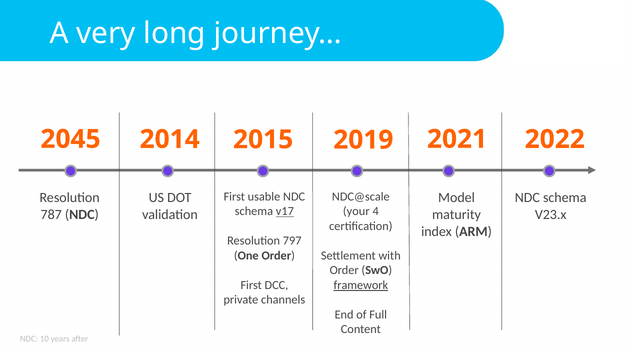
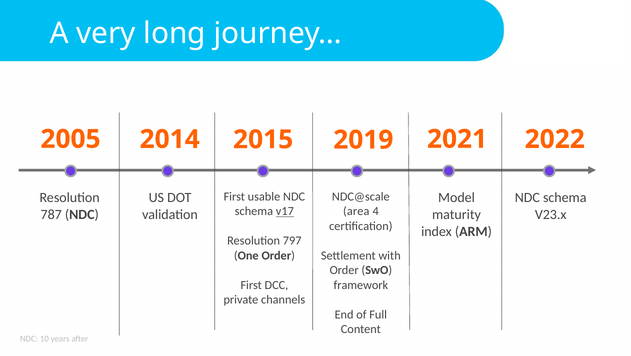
2045: 2045 -> 2005 (71, 139)
your: your -> area (356, 211)
framework underline: present -> none (361, 285)
